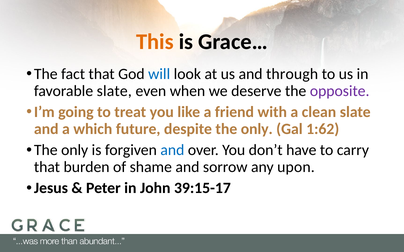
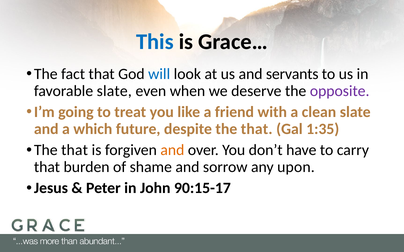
This colour: orange -> blue (155, 42)
through: through -> servants (292, 74)
despite the only: only -> that (257, 129)
1:62: 1:62 -> 1:35 (323, 129)
only: only -> that (75, 150)
and colour: blue -> orange (172, 150)
39:15-17: 39:15-17 -> 90:15-17 (202, 188)
